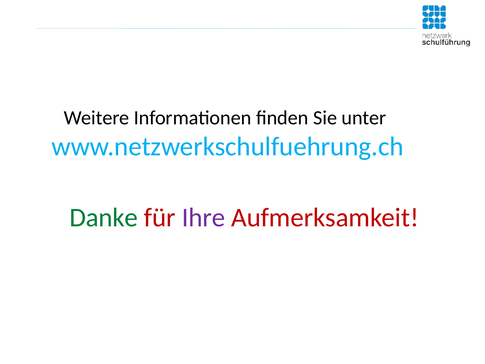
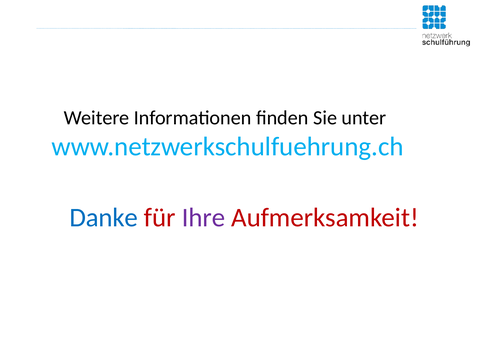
Danke colour: green -> blue (104, 218)
